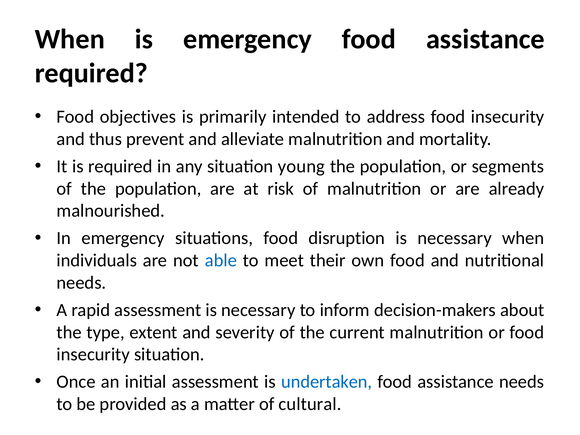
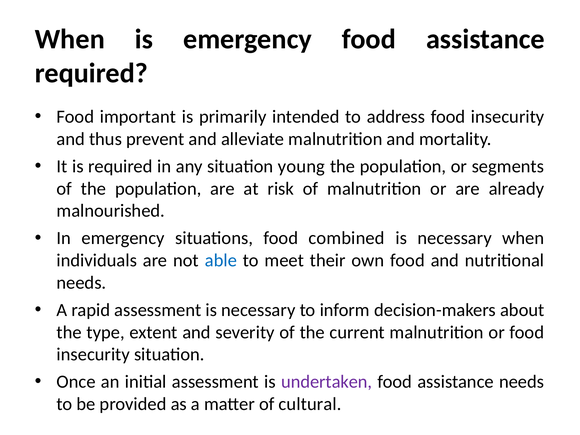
objectives: objectives -> important (138, 117)
disruption: disruption -> combined (347, 238)
undertaken colour: blue -> purple (327, 382)
